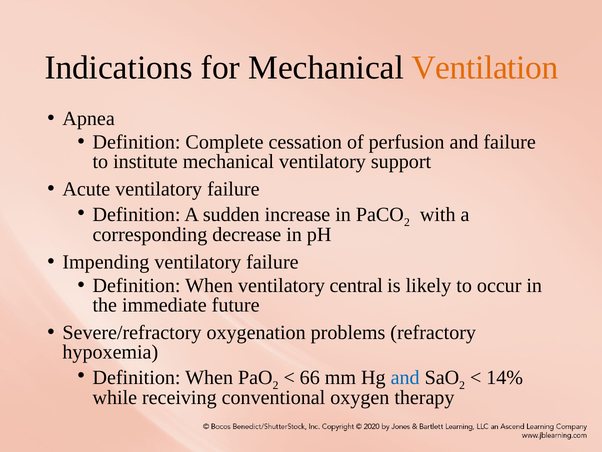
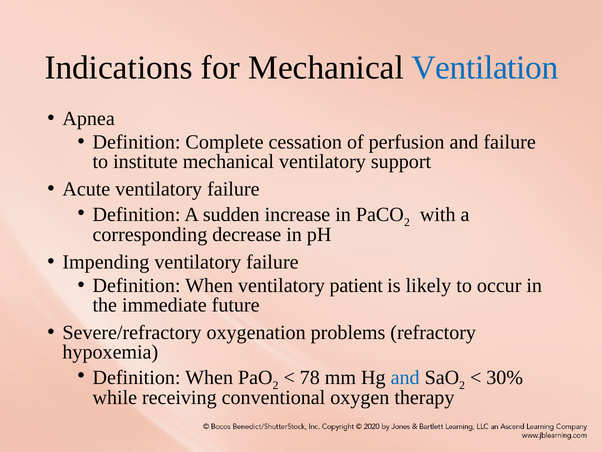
Ventilation colour: orange -> blue (485, 67)
central: central -> patient (356, 285)
66: 66 -> 78 (310, 377)
14%: 14% -> 30% (505, 377)
